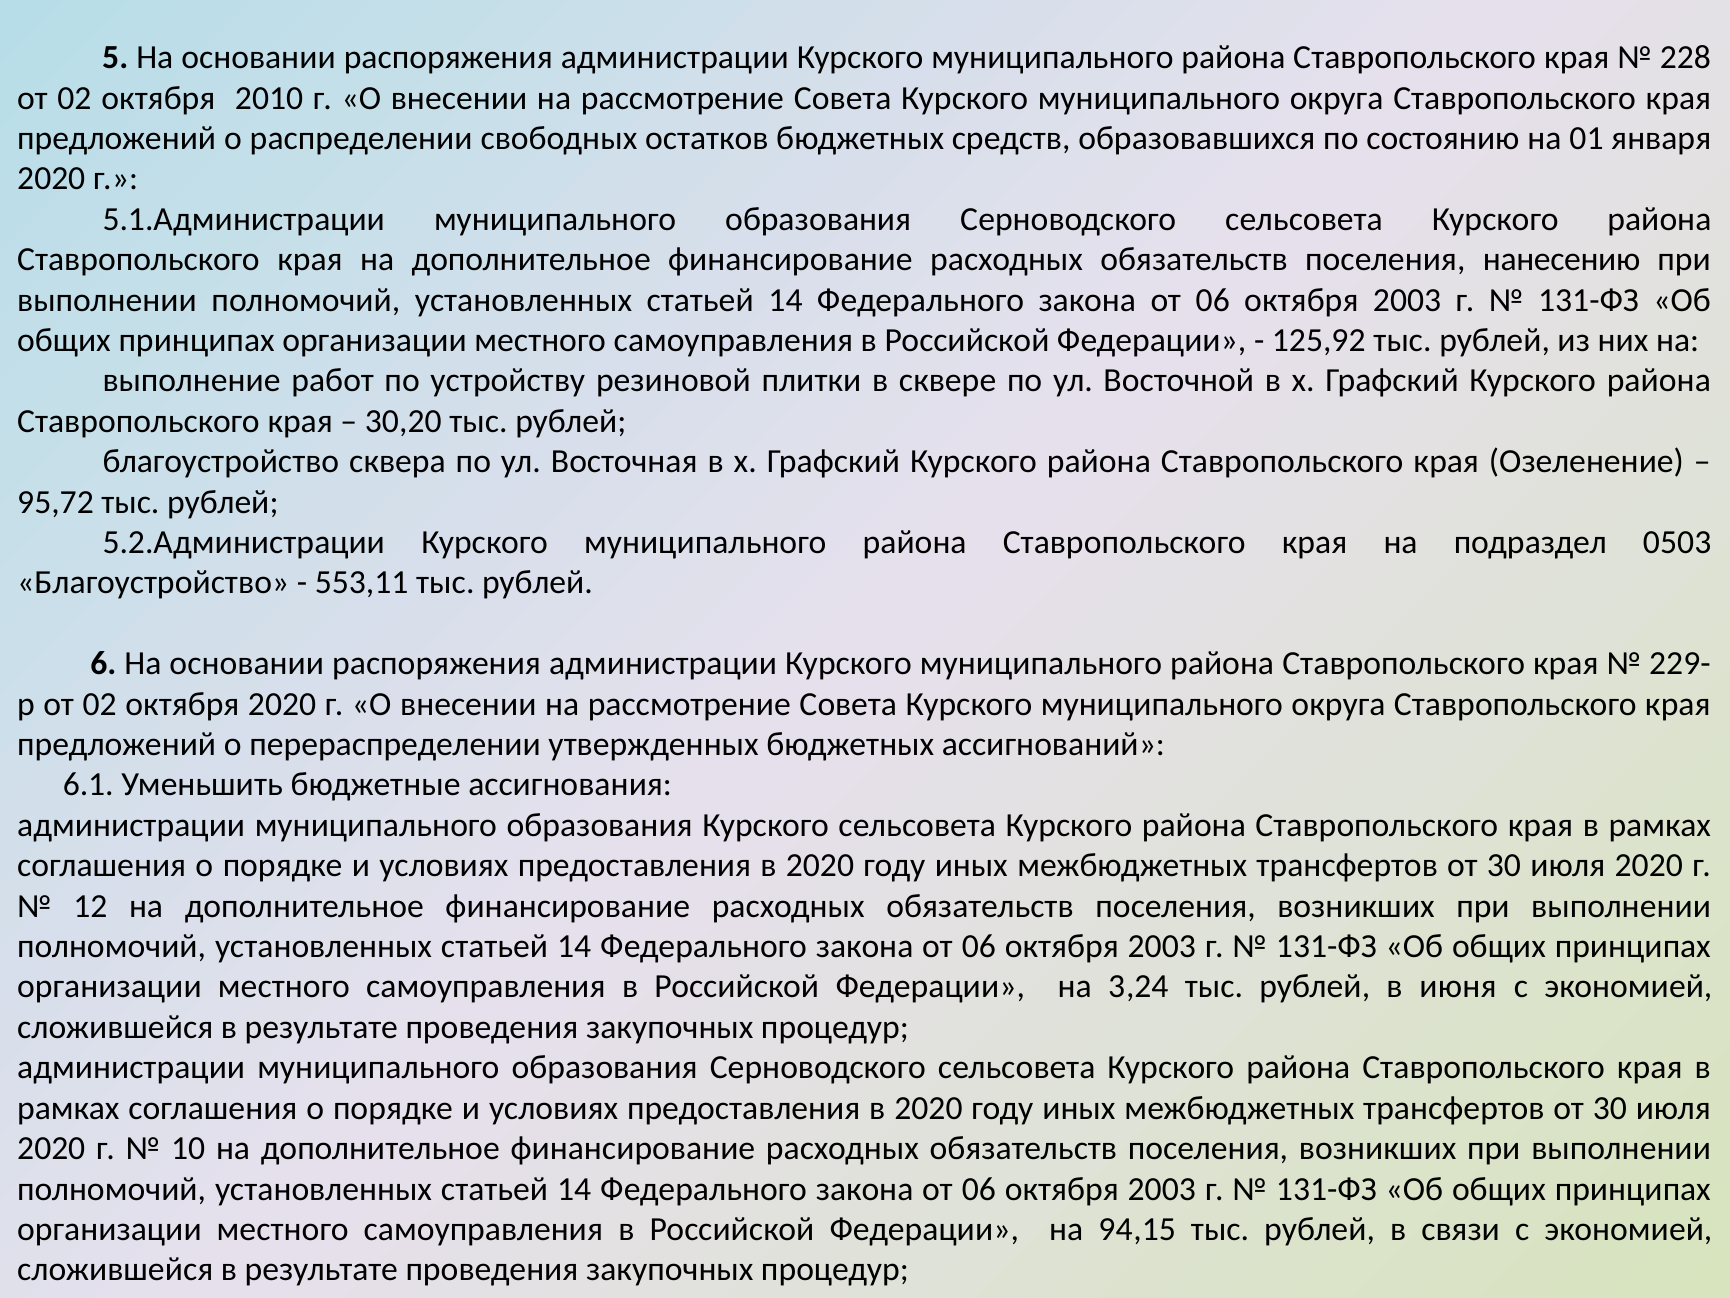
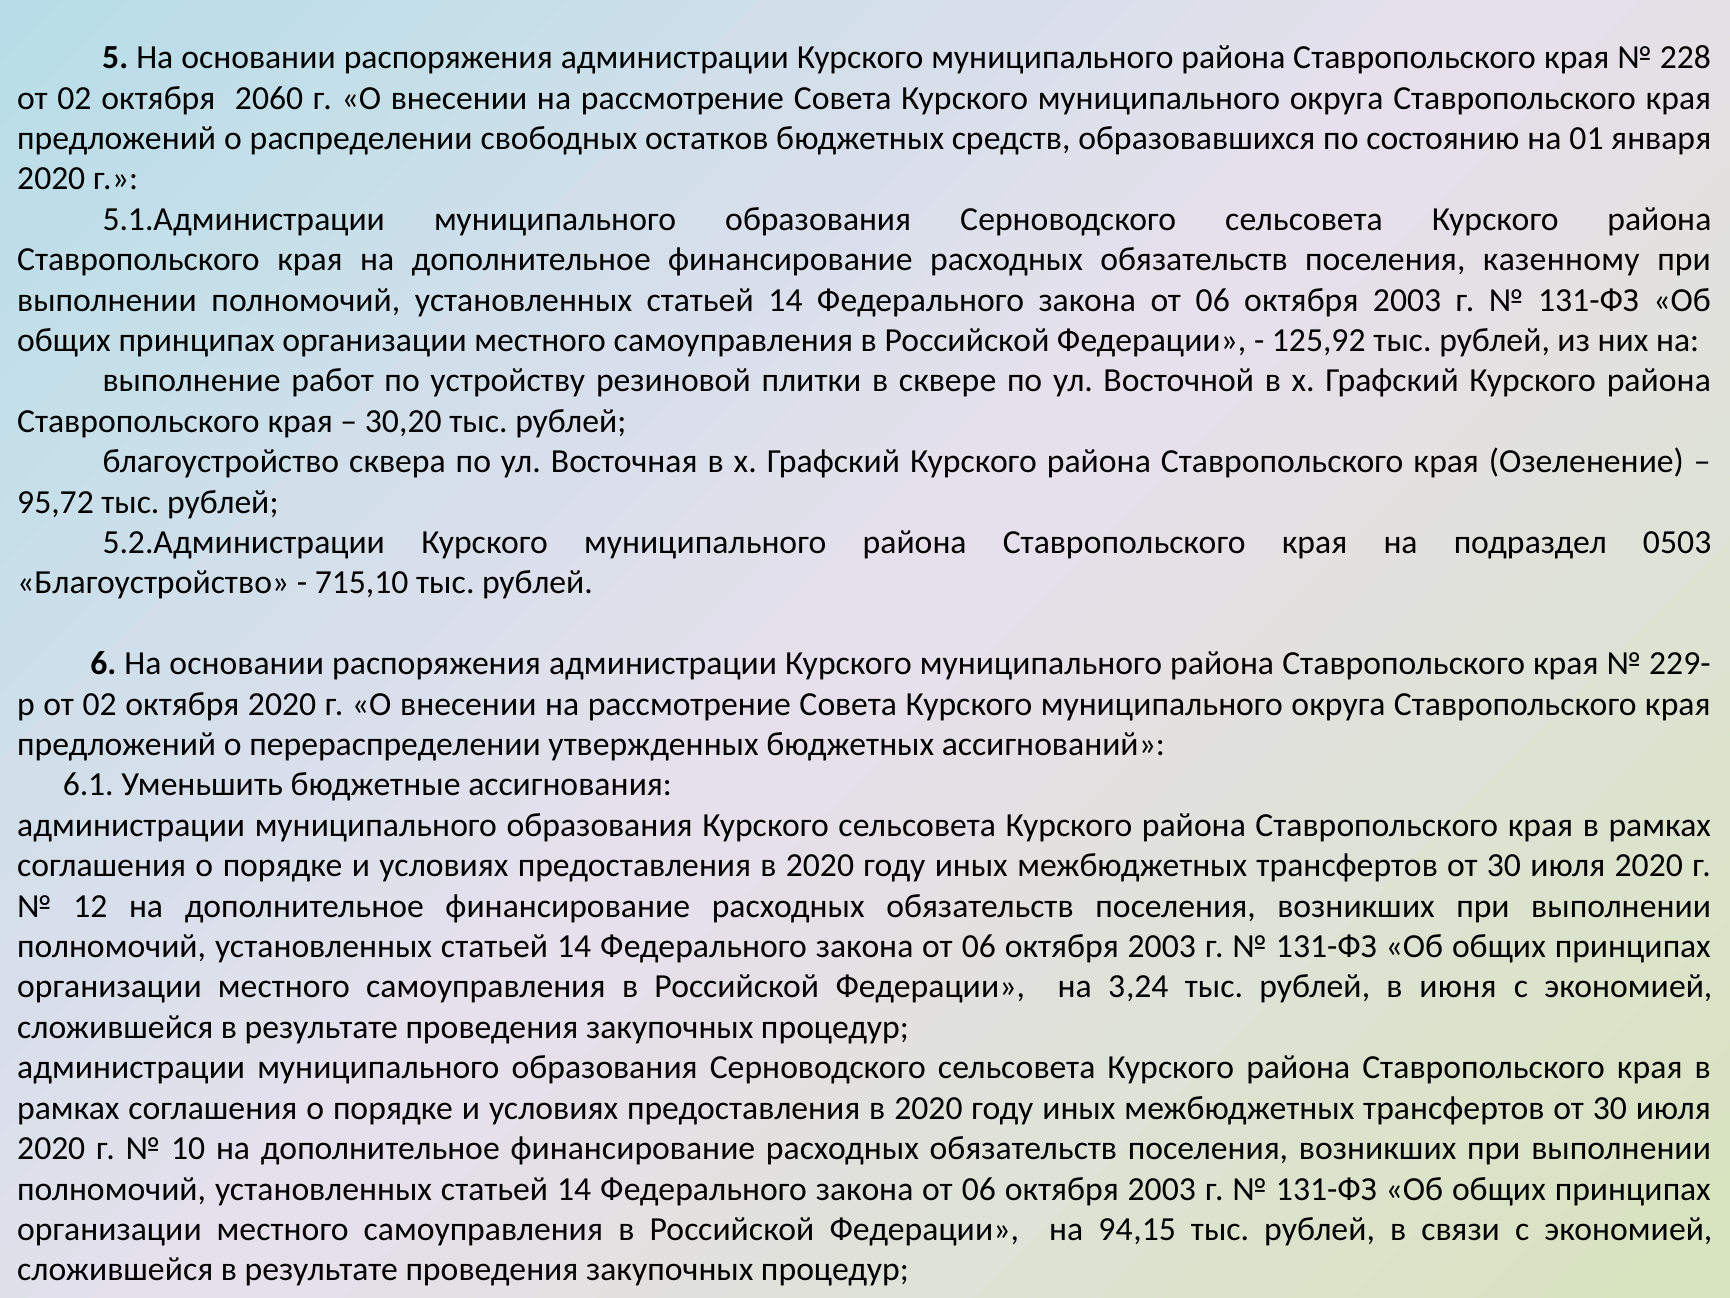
2010: 2010 -> 2060 (269, 98)
нанесению: нанесению -> казенному (1561, 259)
553,11: 553,11 -> 715,10 (362, 583)
